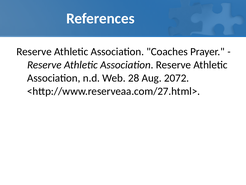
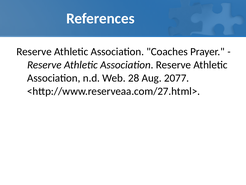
2072: 2072 -> 2077 (177, 78)
